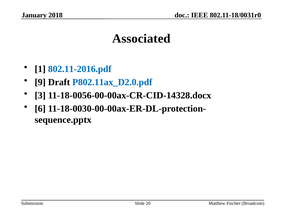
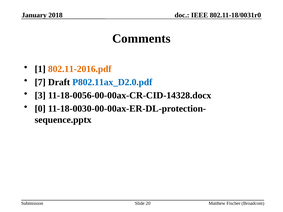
Associated: Associated -> Comments (141, 39)
802.11-2016.pdf colour: blue -> orange (80, 69)
9: 9 -> 7 (40, 82)
6: 6 -> 0 (40, 109)
